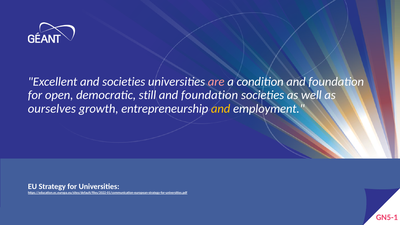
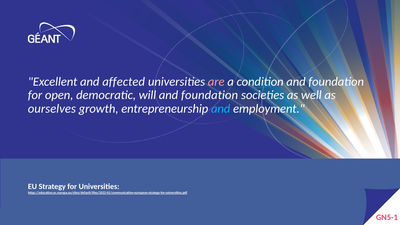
and societies: societies -> affected (124, 82)
still: still -> will (147, 95)
and colour: yellow -> light blue (221, 109)
